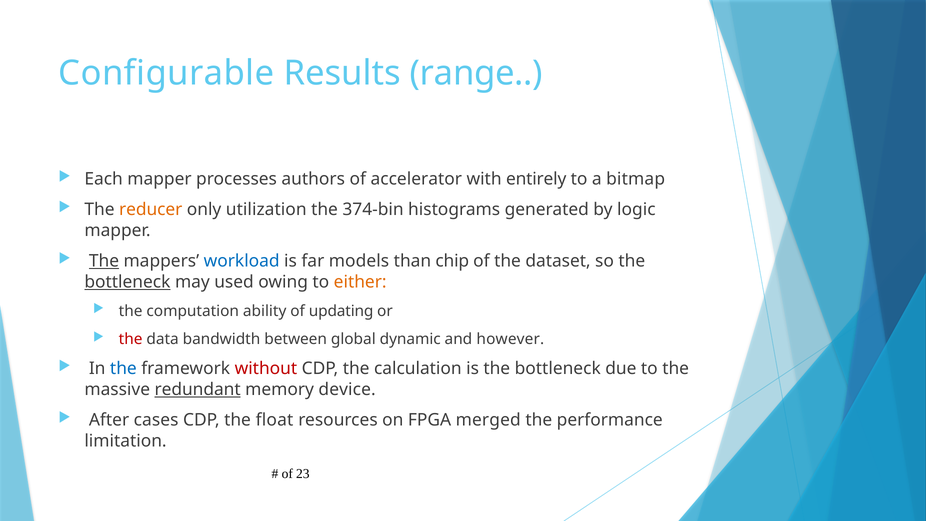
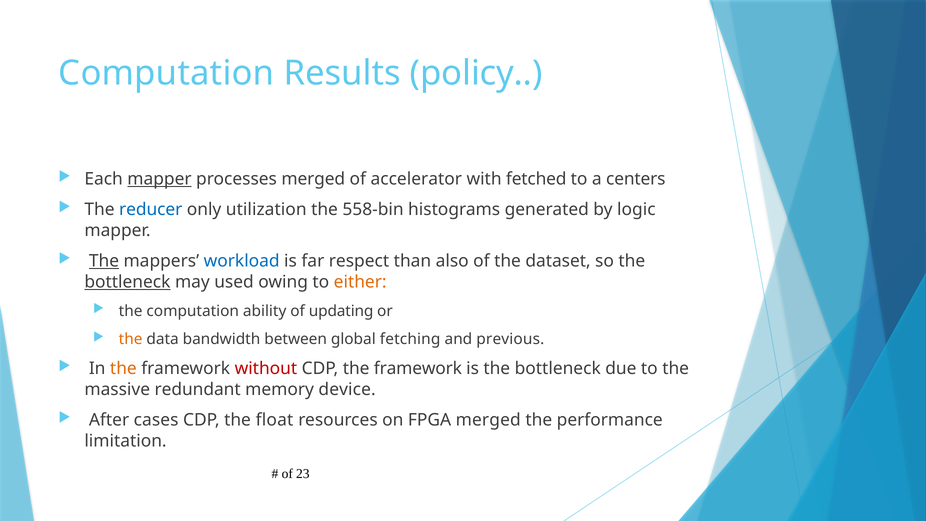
Configurable: Configurable -> Computation (166, 73)
range: range -> policy (476, 73)
mapper underline: none -> present (159, 179)
processes authors: authors -> merged (313, 179)
entirely: entirely -> fetched (536, 179)
bitmap: bitmap -> centers (636, 179)
reducer colour: orange -> blue (151, 210)
374-bin: 374-bin -> 558-bin (373, 210)
models: models -> respect (359, 261)
chip: chip -> also (452, 261)
the colour: red -> orange (131, 339)
dynamic: dynamic -> fetching (410, 339)
however: however -> previous (510, 339)
the colour: blue -> orange (123, 369)
CDP the calculation: calculation -> framework (418, 369)
redundant underline: present -> none (198, 389)
